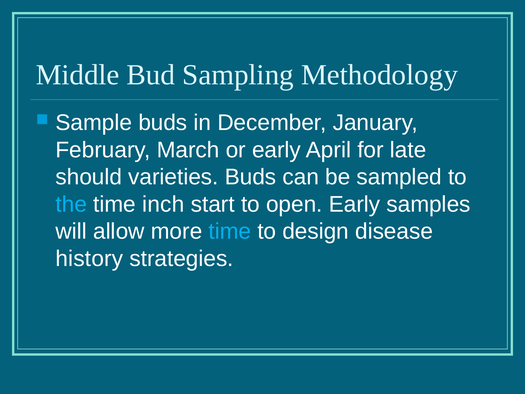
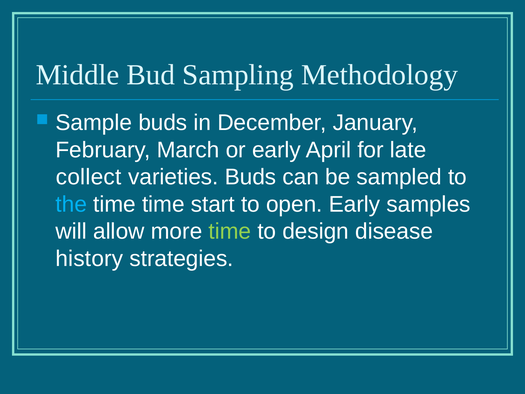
should: should -> collect (89, 177)
time inch: inch -> time (163, 204)
time colour: light blue -> light green (230, 231)
